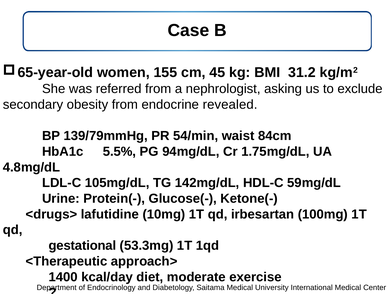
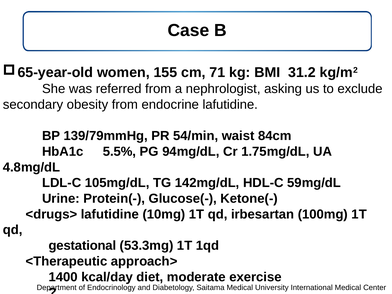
45: 45 -> 71 (217, 73)
endocrine revealed: revealed -> lafutidine (230, 104)
